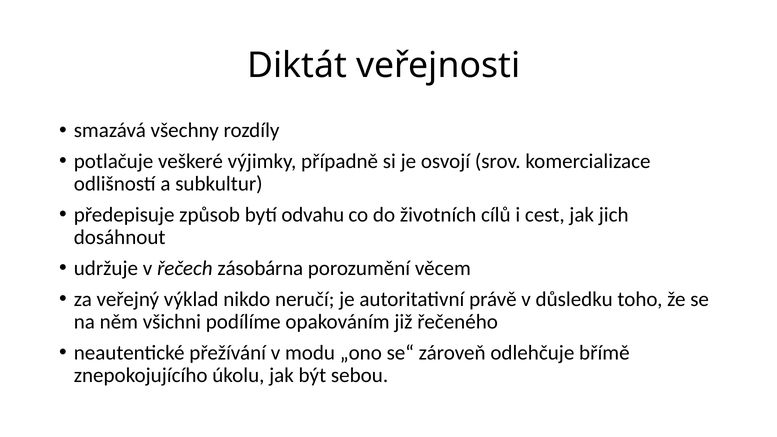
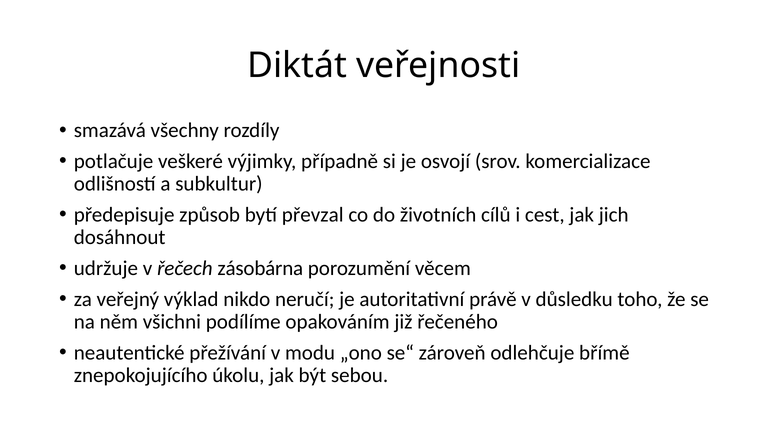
odvahu: odvahu -> převzal (313, 215)
